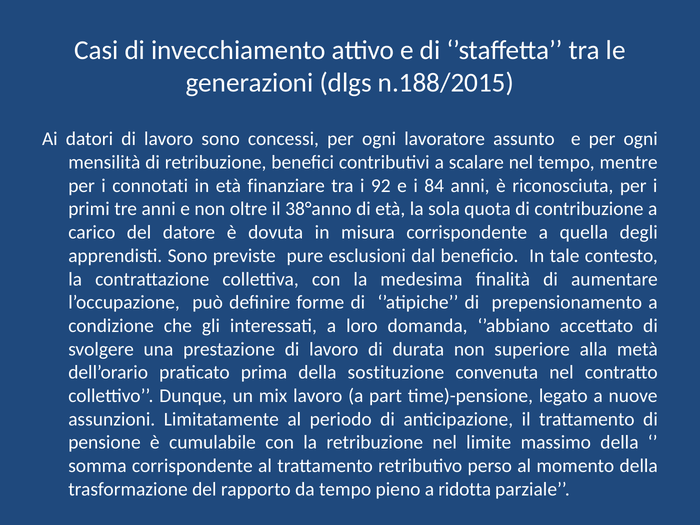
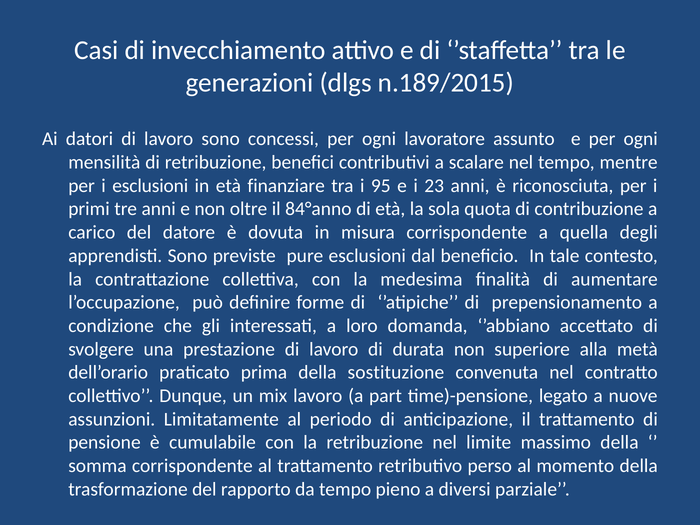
n.188/2015: n.188/2015 -> n.189/2015 (446, 83)
i connotati: connotati -> esclusioni (150, 186)
92: 92 -> 95 (381, 186)
84: 84 -> 23 (434, 186)
38°anno: 38°anno -> 84°anno (318, 209)
ridotta: ridotta -> diversi (465, 489)
